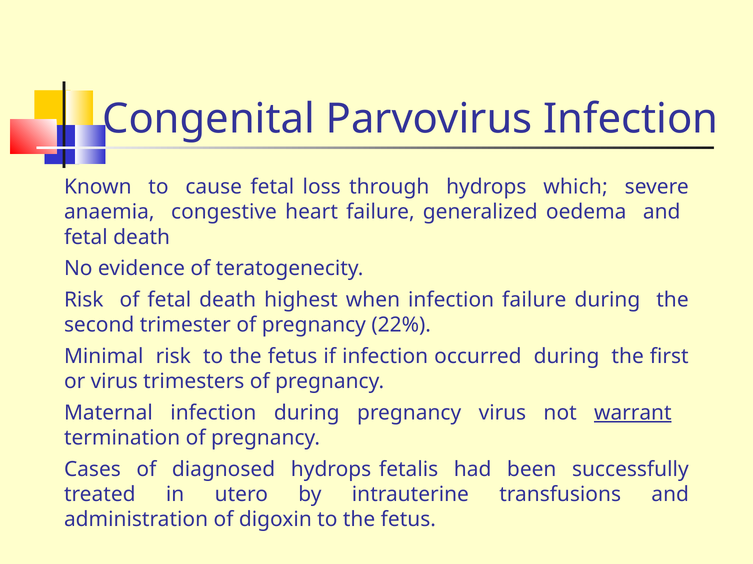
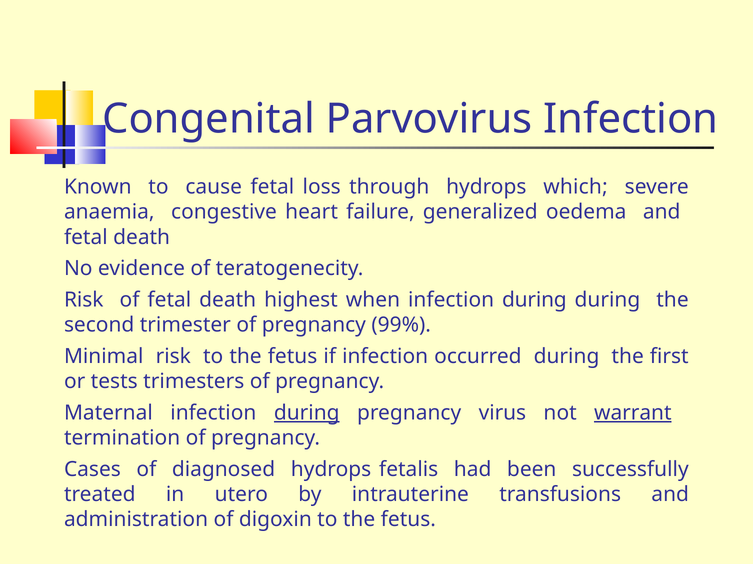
when infection failure: failure -> during (534, 300)
22%: 22% -> 99% (401, 325)
or virus: virus -> tests (114, 382)
during underline: none -> present (307, 413)
